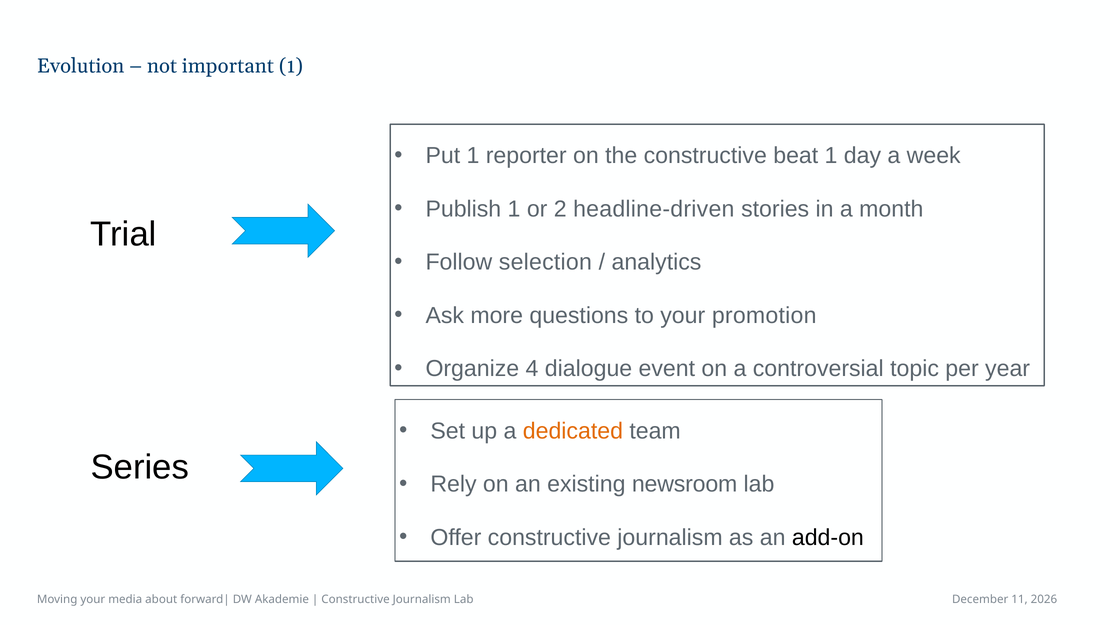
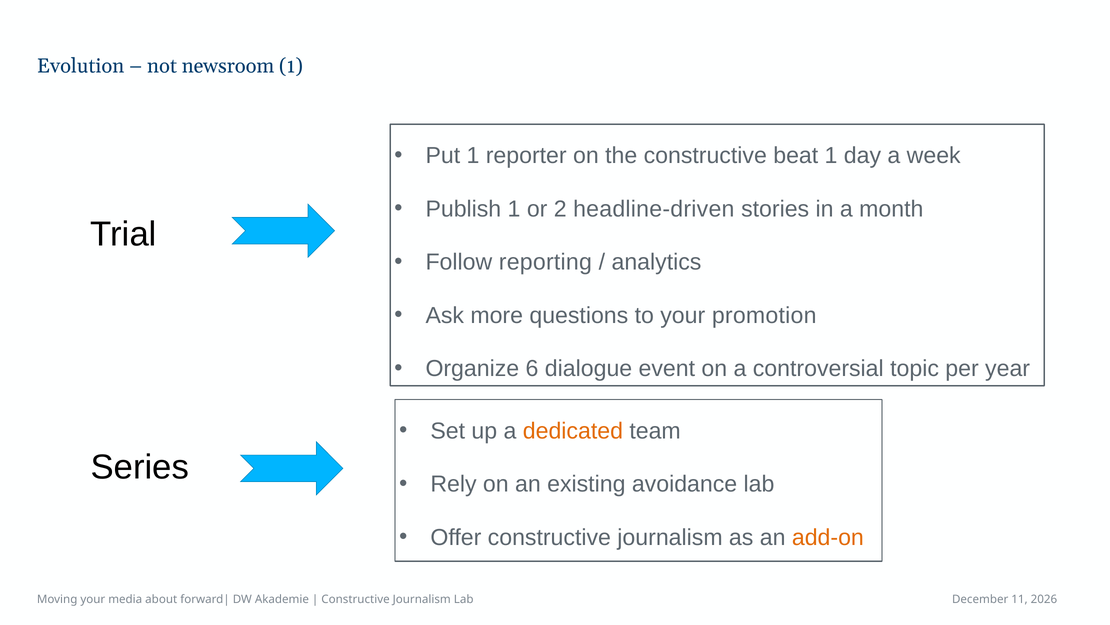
important: important -> newsroom (228, 66)
selection: selection -> reporting (545, 262)
4: 4 -> 6 (532, 368)
newsroom: newsroom -> avoidance (685, 484)
add-on colour: black -> orange (828, 537)
